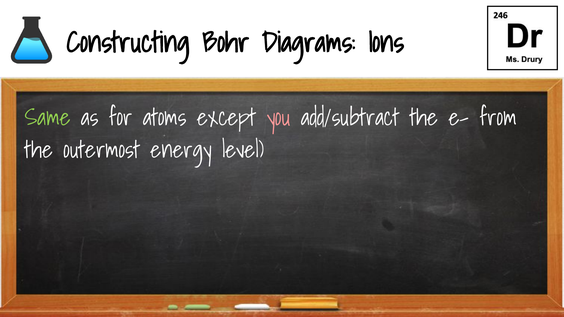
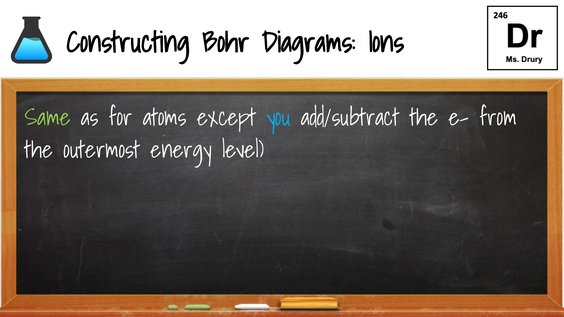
you colour: pink -> light blue (279, 118)
